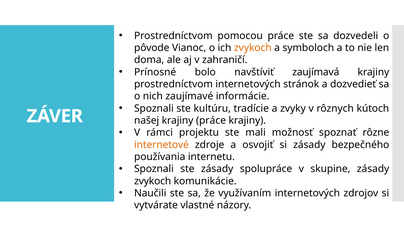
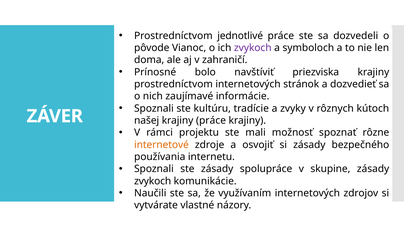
pomocou: pomocou -> jednotlivé (240, 36)
zvykoch colour: orange -> purple (253, 48)
zaujímavá: zaujímavá -> priezviska (316, 72)
